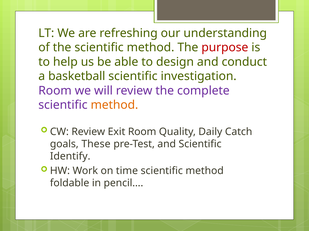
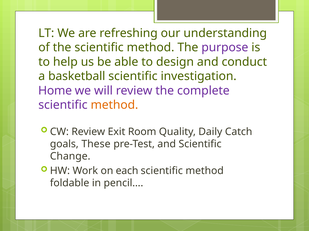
purpose colour: red -> purple (225, 48)
Room: Room -> Home (55, 91)
Identify: Identify -> Change (70, 157)
time: time -> each (127, 171)
